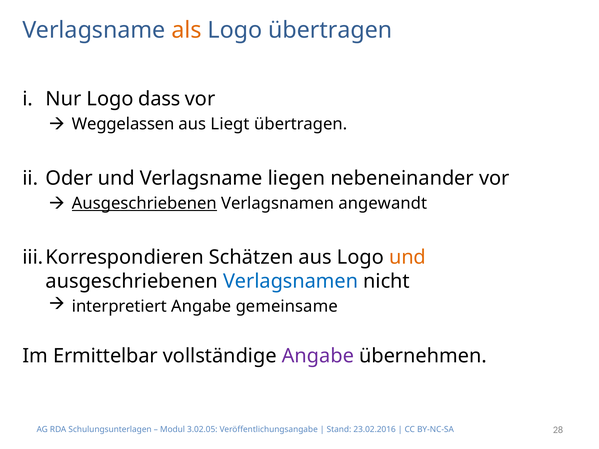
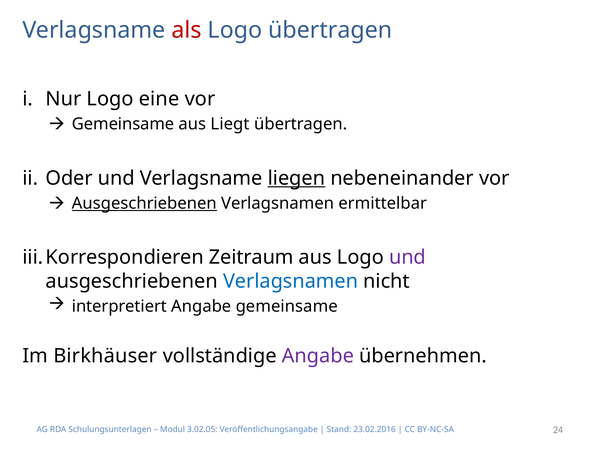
als colour: orange -> red (187, 30)
dass: dass -> eine (159, 99)
Weggelassen: Weggelassen -> Gemeinsame (123, 124)
liegen underline: none -> present (296, 178)
angewandt: angewandt -> ermittelbar (383, 203)
Schätzen: Schätzen -> Zeitraum (251, 258)
und colour: orange -> purple (407, 258)
Ermittelbar: Ermittelbar -> Birkhäuser (105, 356)
28: 28 -> 24 (558, 430)
